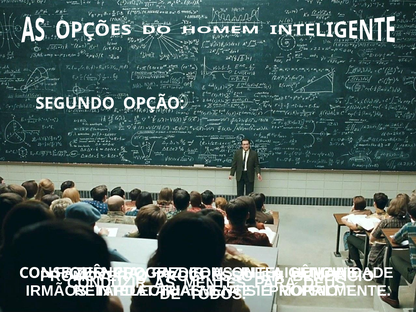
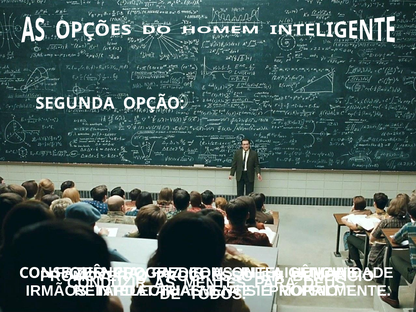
SEGUNDO: SEGUNDO -> SEGUNDA (75, 103)
